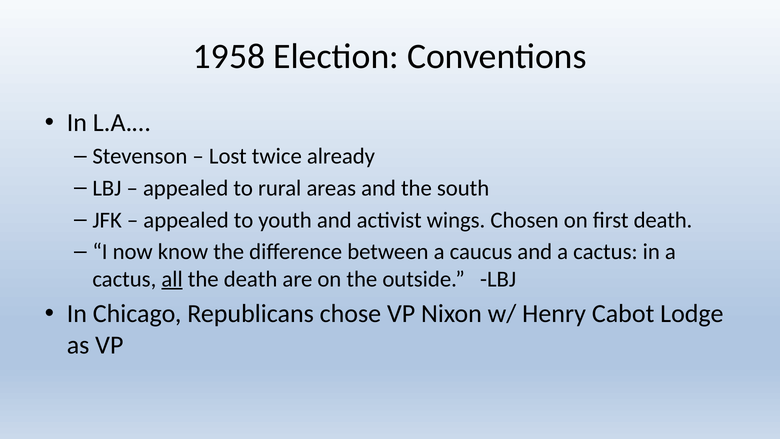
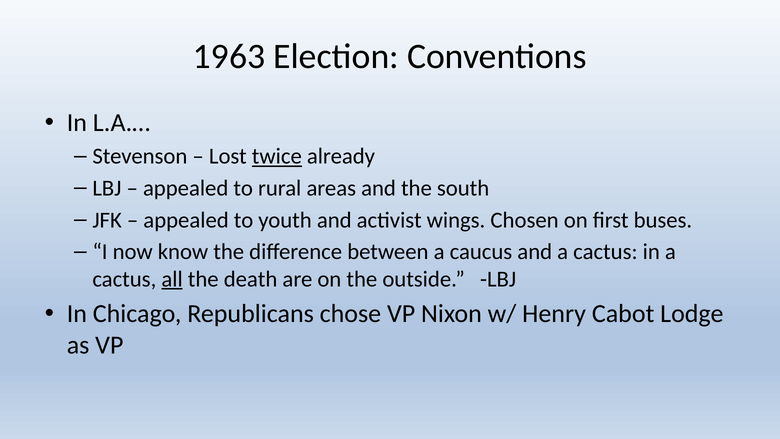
1958: 1958 -> 1963 (229, 57)
twice underline: none -> present (277, 156)
first death: death -> buses (663, 220)
